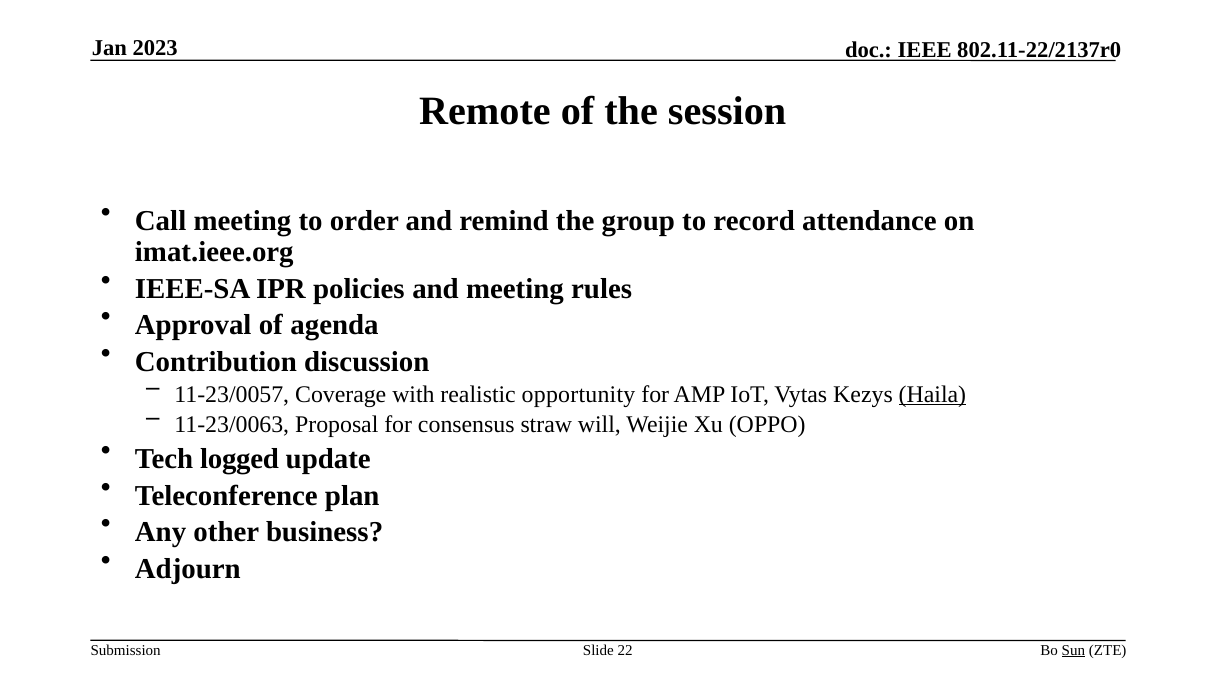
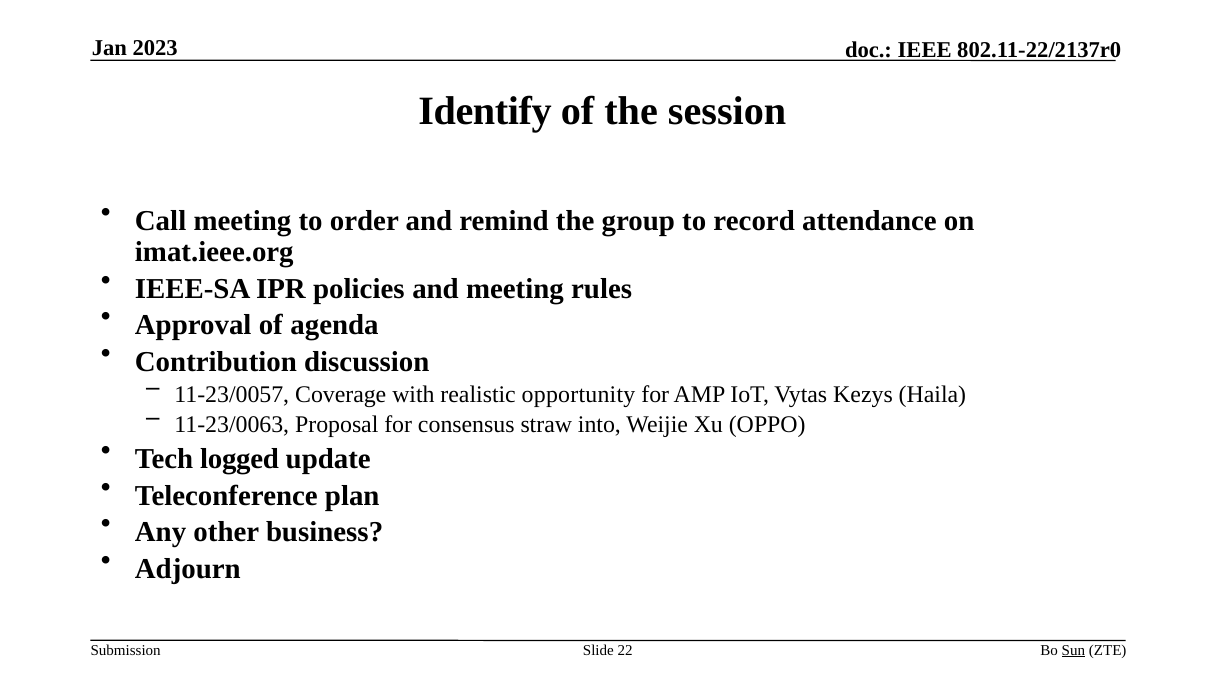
Remote: Remote -> Identify (485, 112)
Haila underline: present -> none (932, 394)
will: will -> into (599, 425)
